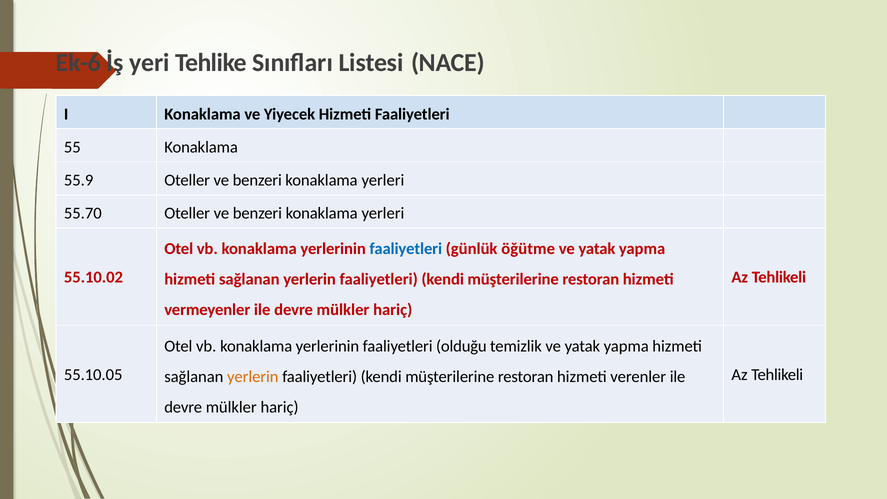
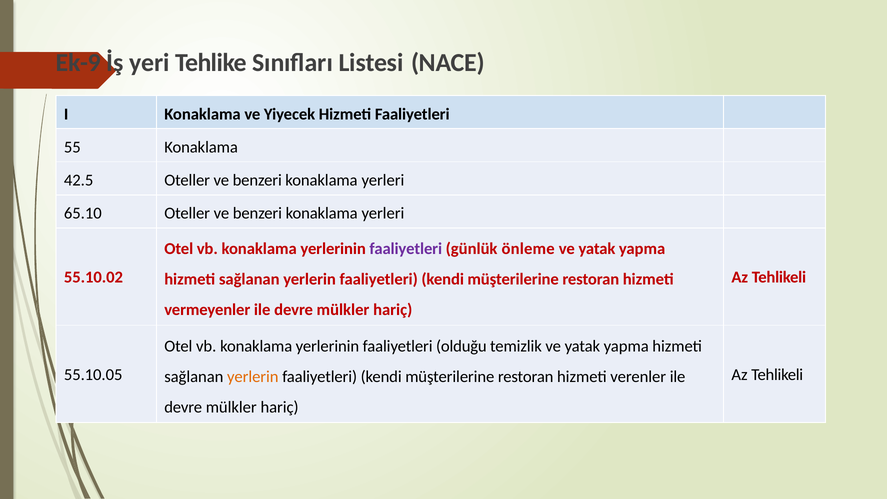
Ek-6: Ek-6 -> Ek-9 (78, 63)
55.9: 55.9 -> 42.5 (79, 180)
55.70: 55.70 -> 65.10 (83, 213)
faaliyetleri colour: blue -> purple (406, 249)
öğütme: öğütme -> önleme (528, 249)
